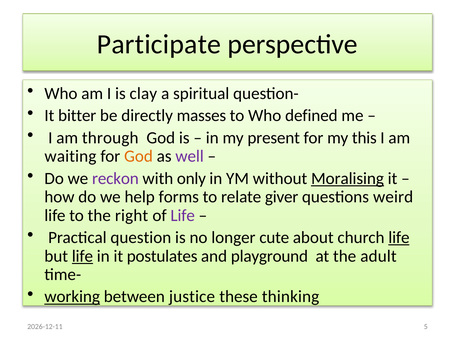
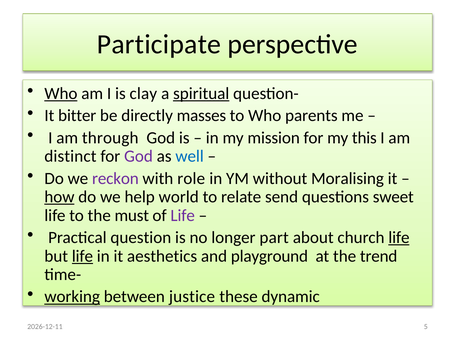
Who underline: none -> present (61, 93)
spiritual underline: none -> present (201, 93)
defined: defined -> parents (311, 115)
present: present -> mission (274, 138)
waiting: waiting -> distinct (70, 156)
God colour: orange -> purple (138, 156)
well colour: purple -> blue (190, 156)
only: only -> role (191, 178)
Moralising underline: present -> none (348, 178)
how underline: none -> present (59, 197)
forms: forms -> world (179, 197)
giver: giver -> send (282, 197)
weird: weird -> sweet (393, 197)
right: right -> must (132, 215)
cute: cute -> part (274, 237)
postulates: postulates -> aesthetics (162, 255)
adult: adult -> trend (379, 255)
thinking: thinking -> dynamic (291, 296)
